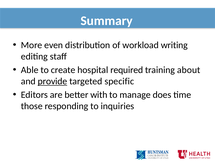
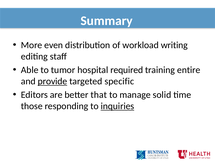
create: create -> tumor (63, 70)
about: about -> entire (189, 70)
with: with -> that (99, 95)
does: does -> solid (162, 95)
inquiries underline: none -> present (117, 106)
